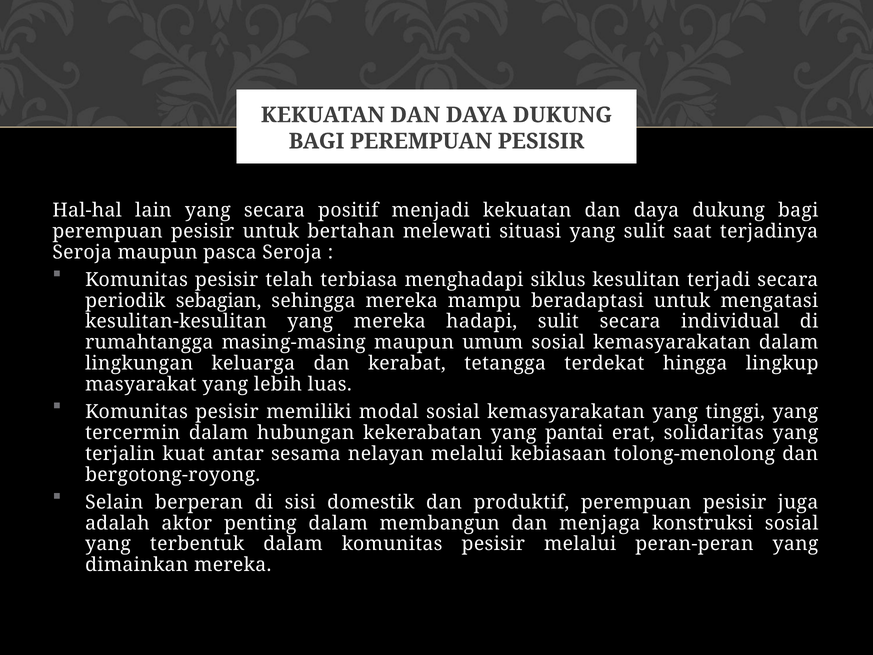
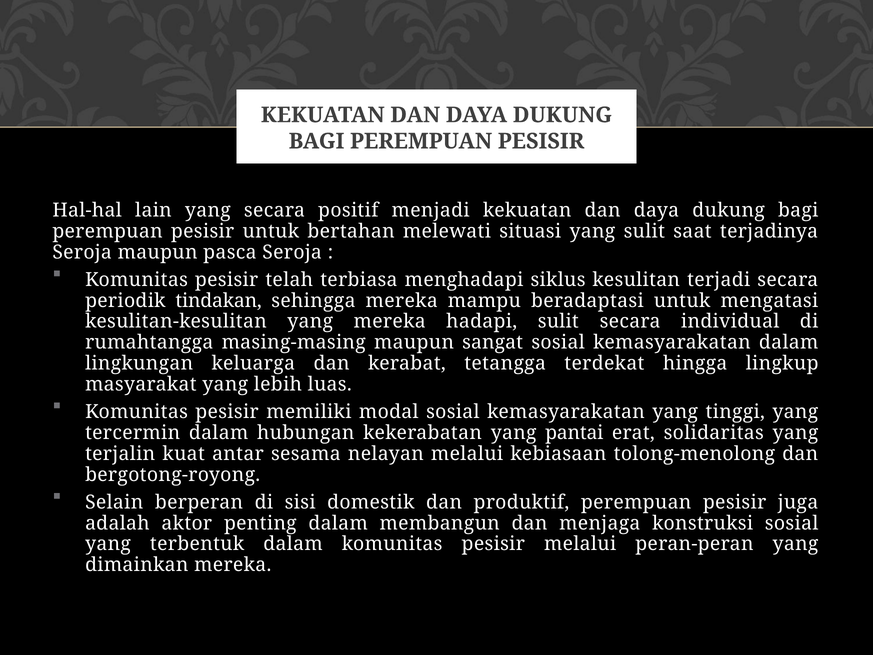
sebagian: sebagian -> tindakan (219, 301)
umum: umum -> sangat (493, 342)
